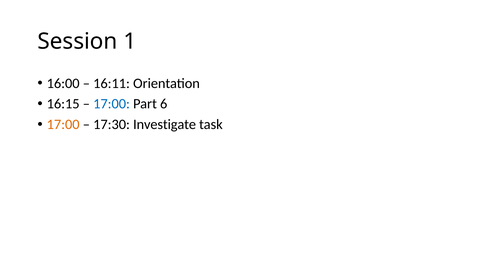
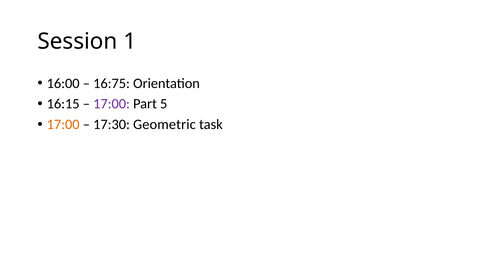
16:11: 16:11 -> 16:75 (112, 83)
17:00 colour: blue -> purple (112, 104)
6: 6 -> 5 (164, 104)
Investigate: Investigate -> Geometric (164, 124)
